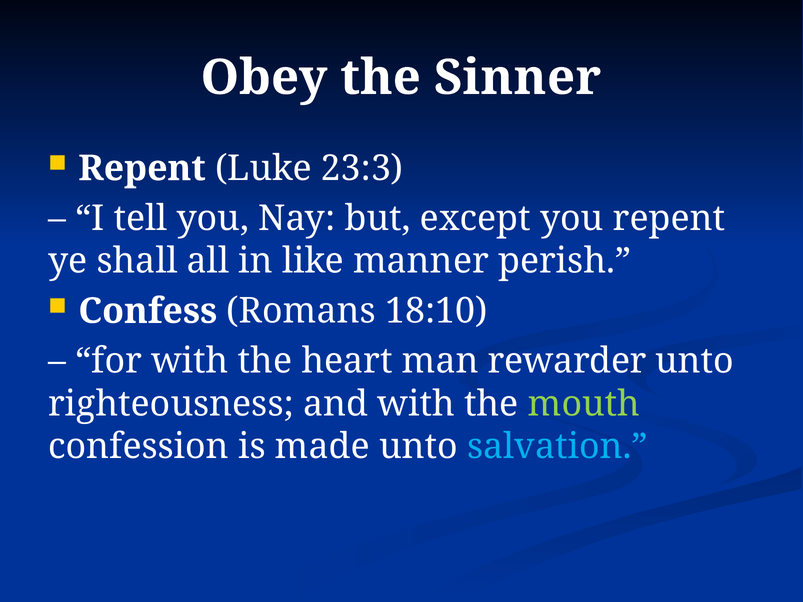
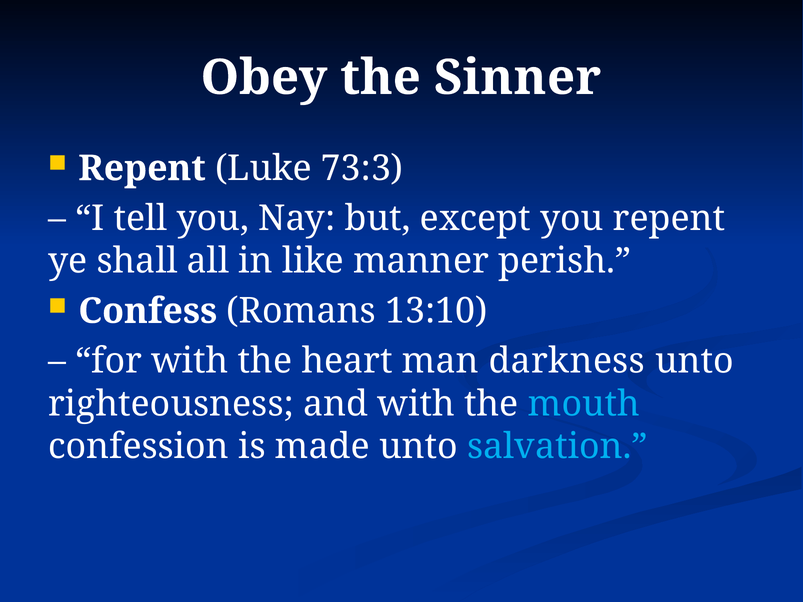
23:3: 23:3 -> 73:3 (362, 168)
18:10: 18:10 -> 13:10 (436, 311)
rewarder: rewarder -> darkness (567, 361)
mouth colour: light green -> light blue (584, 404)
